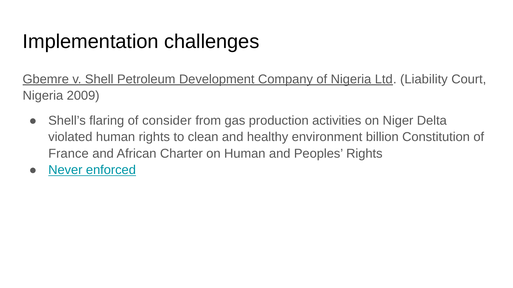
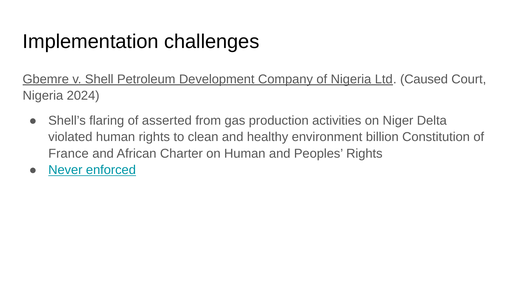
Liability: Liability -> Caused (424, 79)
2009: 2009 -> 2024 (83, 96)
consider: consider -> asserted (167, 121)
